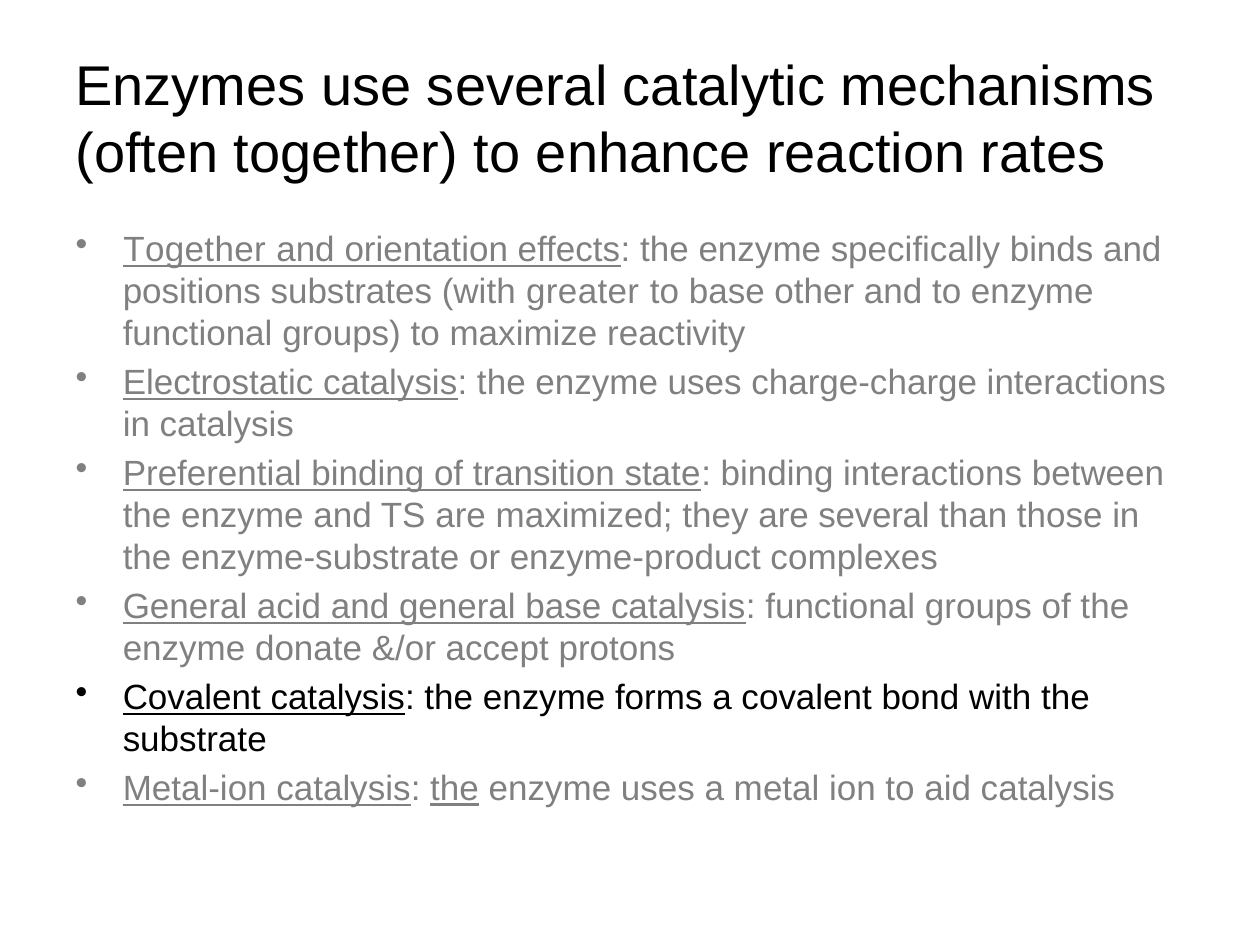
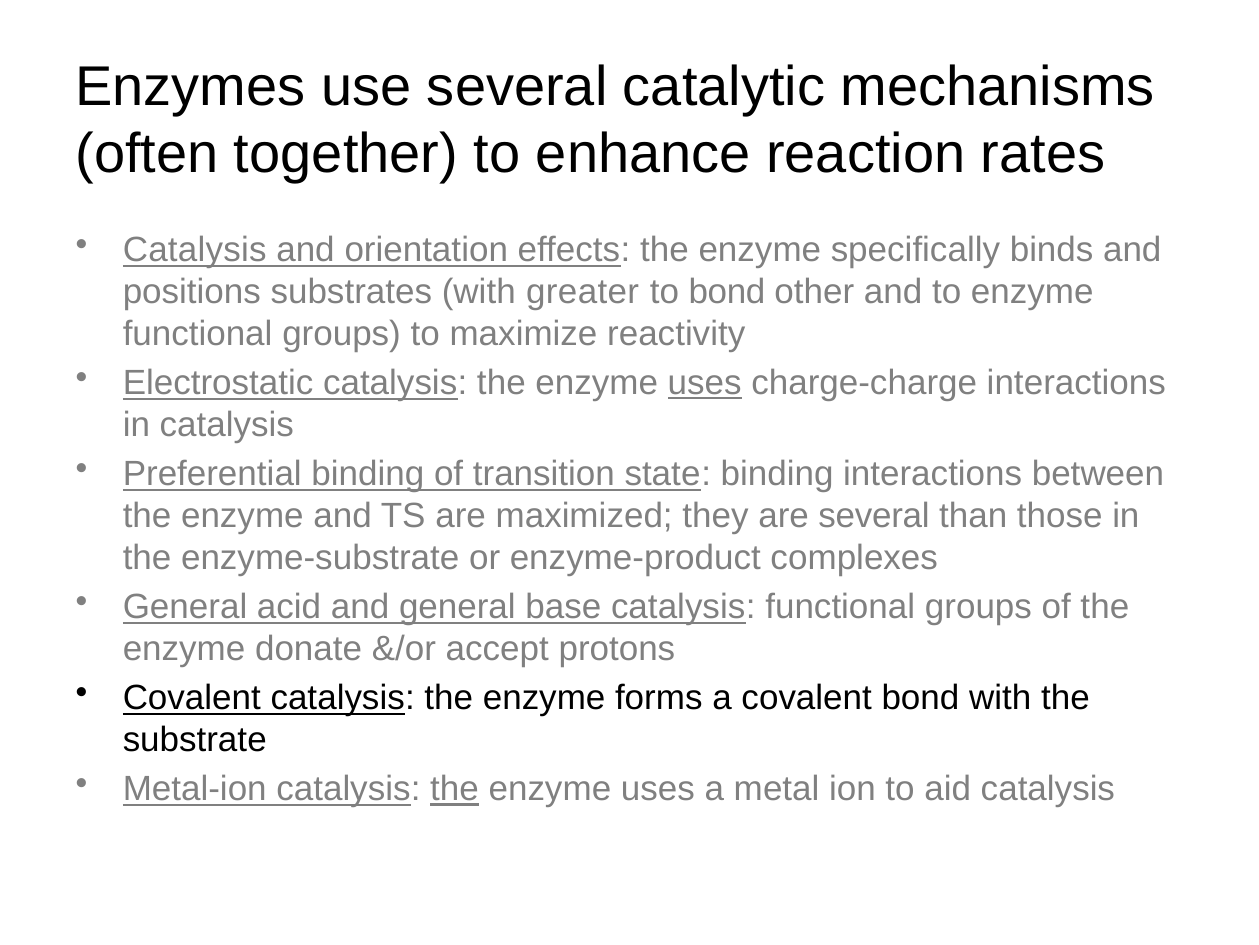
Together: Together -> Catalysis (195, 250)
to base: base -> bond (727, 292)
uses underline: none -> present (705, 383)
